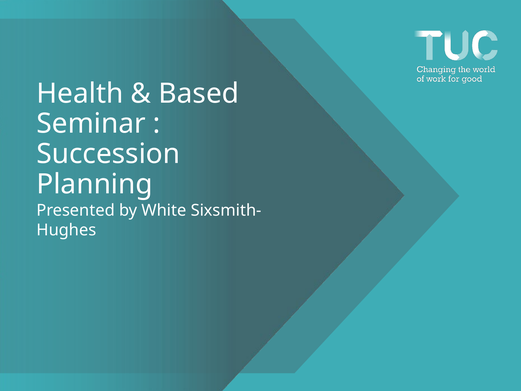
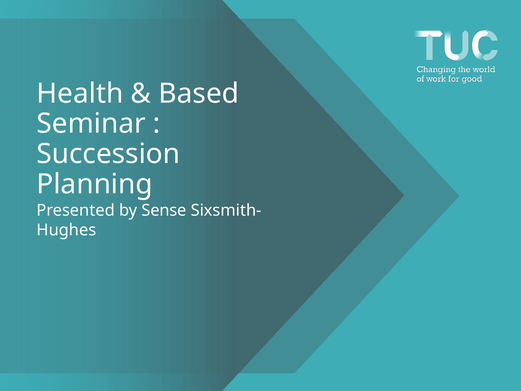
White: White -> Sense (164, 210)
